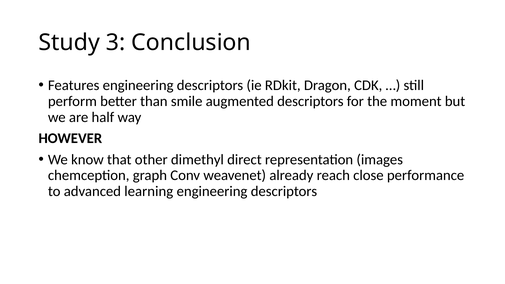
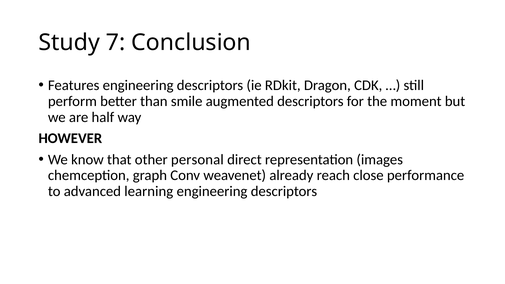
3: 3 -> 7 (116, 42)
dimethyl: dimethyl -> personal (197, 160)
